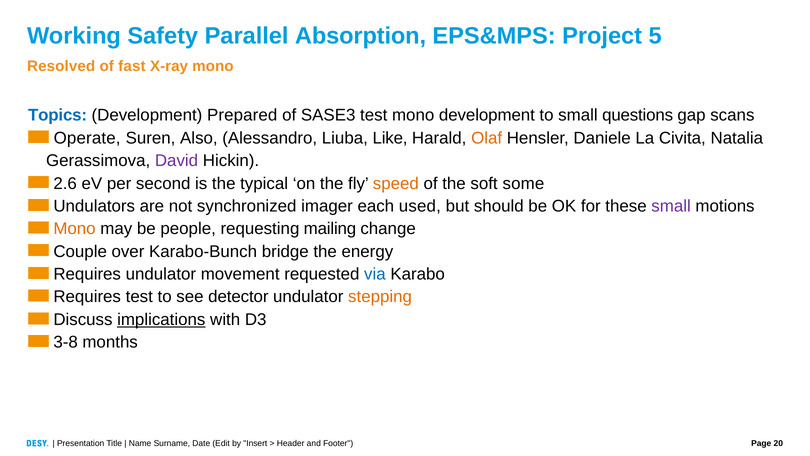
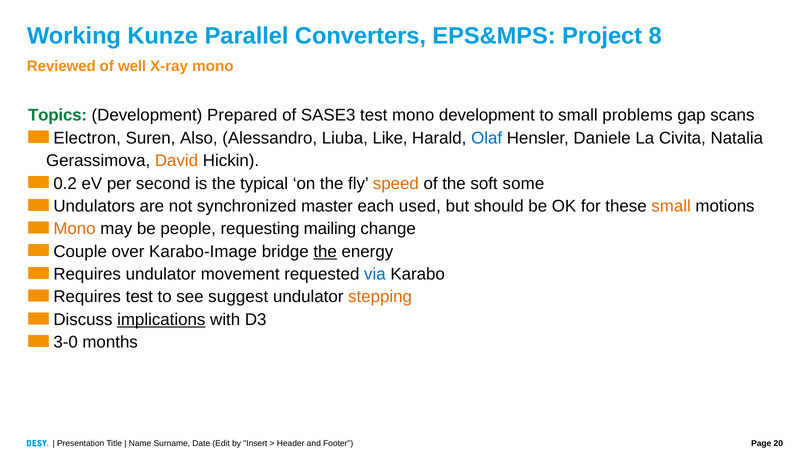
Safety: Safety -> Kunze (163, 36)
Absorption: Absorption -> Converters (360, 36)
5: 5 -> 8 (655, 36)
Resolved: Resolved -> Reviewed (61, 66)
fast: fast -> well (132, 66)
Topics colour: blue -> green (58, 115)
questions: questions -> problems (637, 115)
Operate: Operate -> Electron (87, 138)
Olaf colour: orange -> blue (487, 138)
David colour: purple -> orange (177, 161)
2.6: 2.6 -> 0.2 (65, 183)
imager: imager -> master (327, 206)
small colour: purple -> orange (671, 206)
Karabo-Bunch: Karabo-Bunch -> Karabo-Image (203, 251)
the underline: none -> present (325, 251)
detector: detector -> suggest (238, 297)
3-8: 3-8 -> 3-0 (66, 342)
